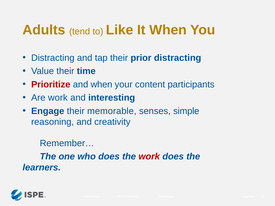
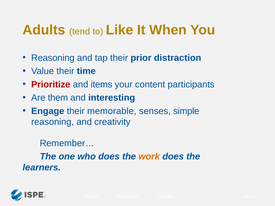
Distracting: Distracting -> Reasoning (53, 58)
prior distracting: distracting -> distraction (178, 58)
and when: when -> items (101, 85)
Are work: work -> them (58, 98)
work colour: red -> orange (149, 157)
